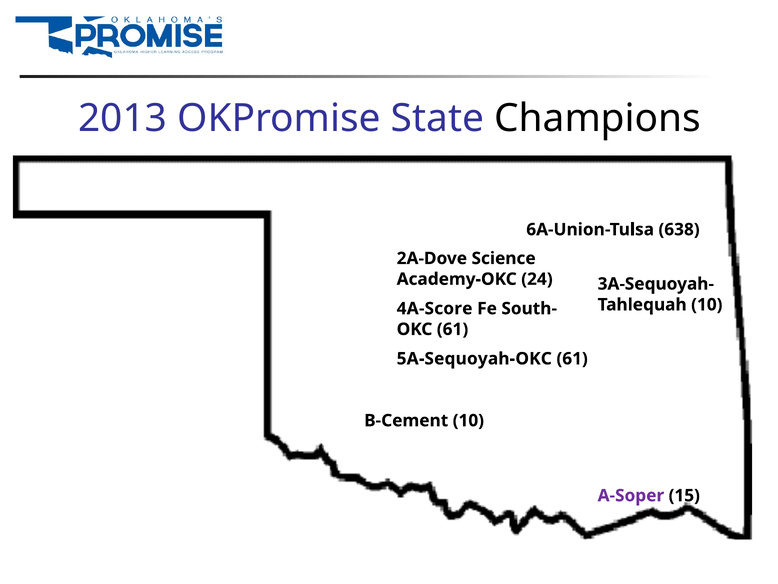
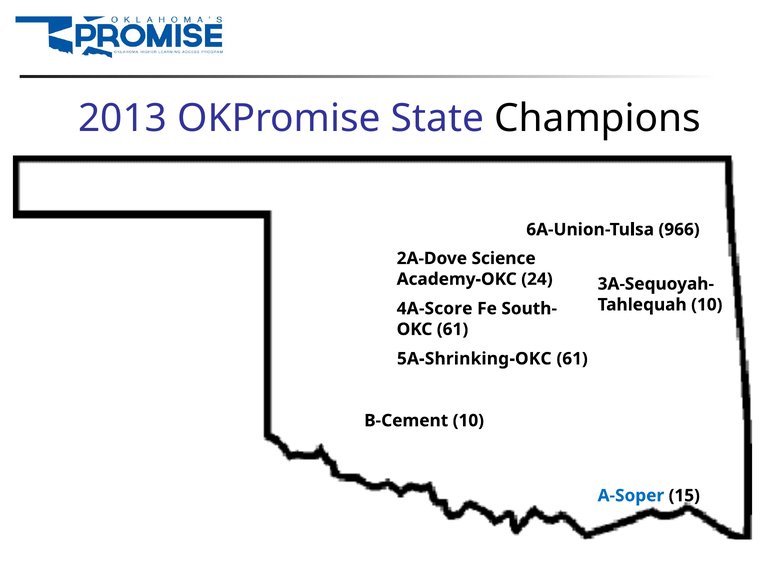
638: 638 -> 966 (679, 229)
5A-Sequoyah-OKC: 5A-Sequoyah-OKC -> 5A-Shrinking-OKC (474, 358)
A-Soper colour: purple -> blue (631, 495)
